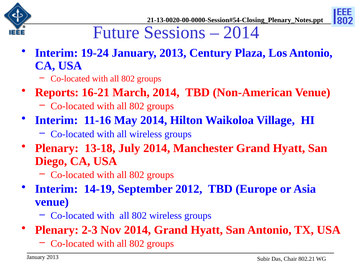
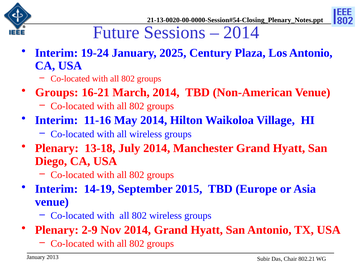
19-24 January 2013: 2013 -> 2025 (173, 53)
Reports: Reports -> Groups (57, 93)
2012: 2012 -> 2015 (189, 189)
2-3: 2-3 -> 2-9 (90, 230)
